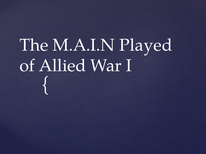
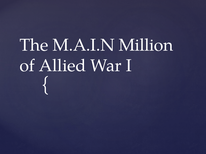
Played: Played -> Million (146, 45)
